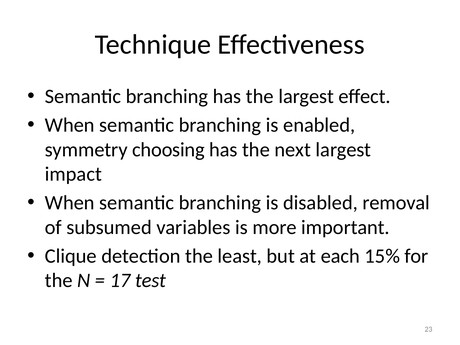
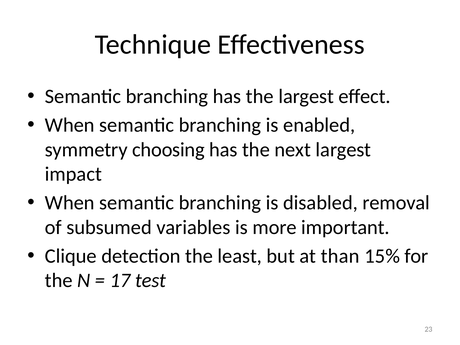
each: each -> than (340, 256)
